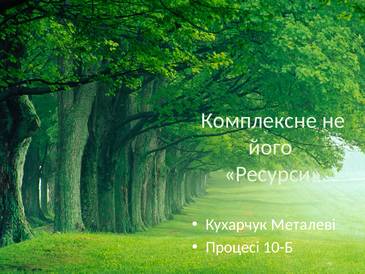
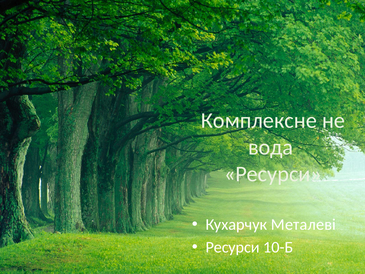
його: його -> вода (271, 147)
Процесі: Процесі -> Ресурси (233, 247)
